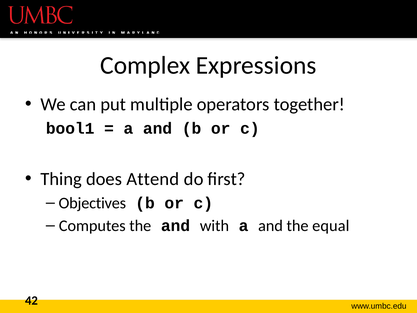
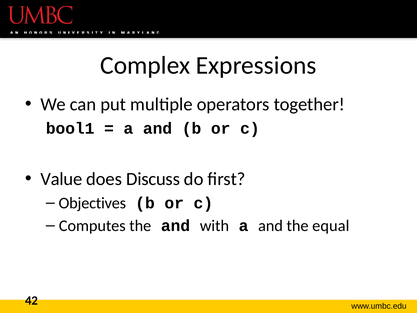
Thing: Thing -> Value (61, 179)
Attend: Attend -> Discuss (153, 179)
